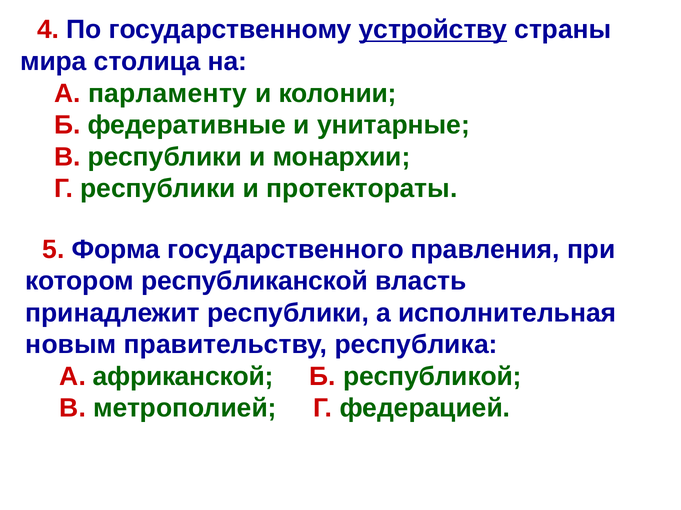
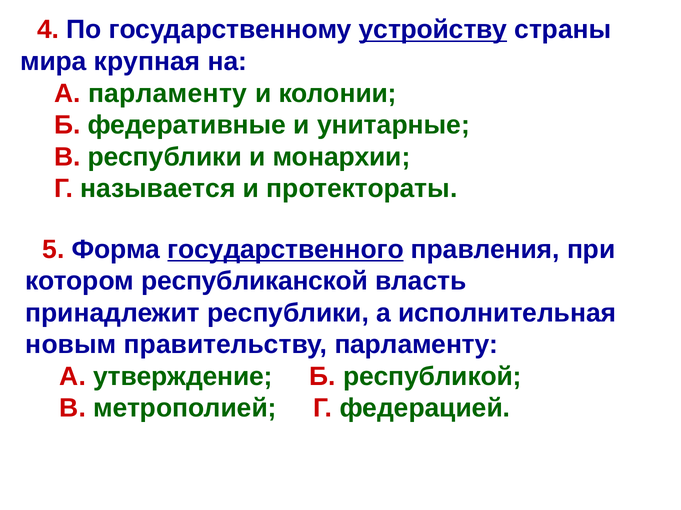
столица: столица -> крупная (147, 62)
Г республики: республики -> называется (158, 189)
государственного underline: none -> present (286, 250)
правительству республика: республика -> парламенту (416, 345)
африканской: африканской -> утверждение (183, 377)
